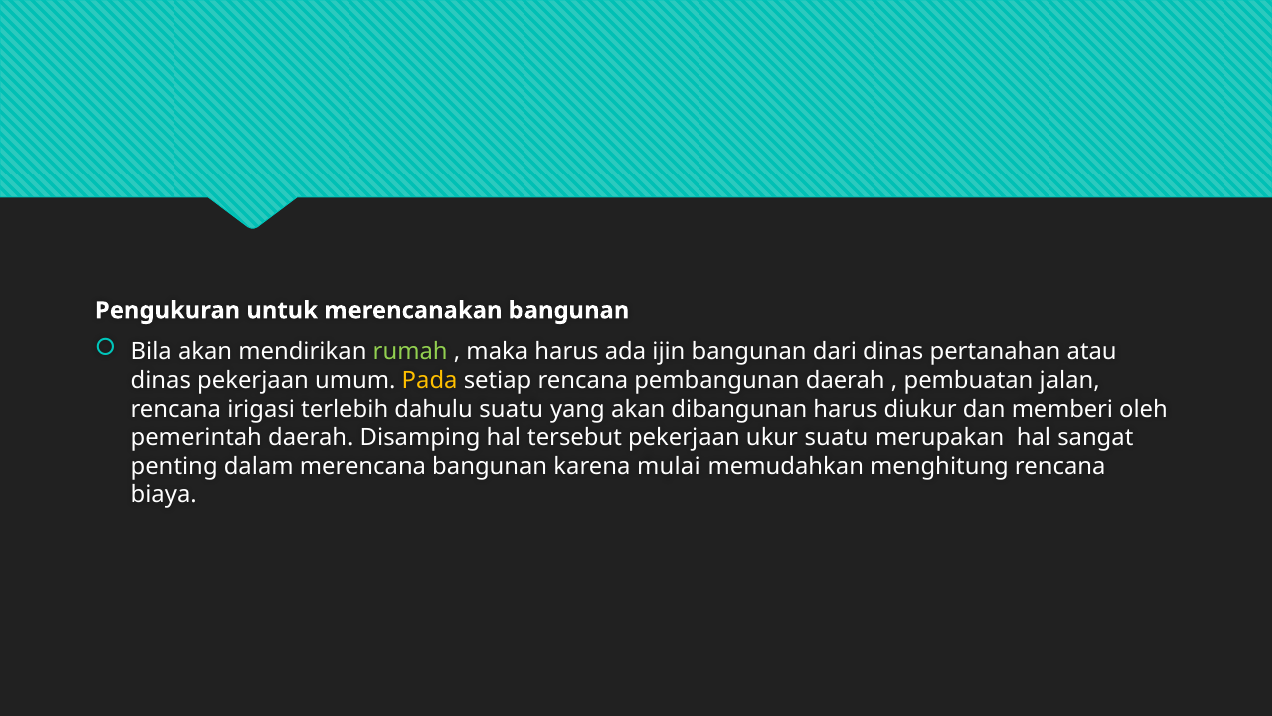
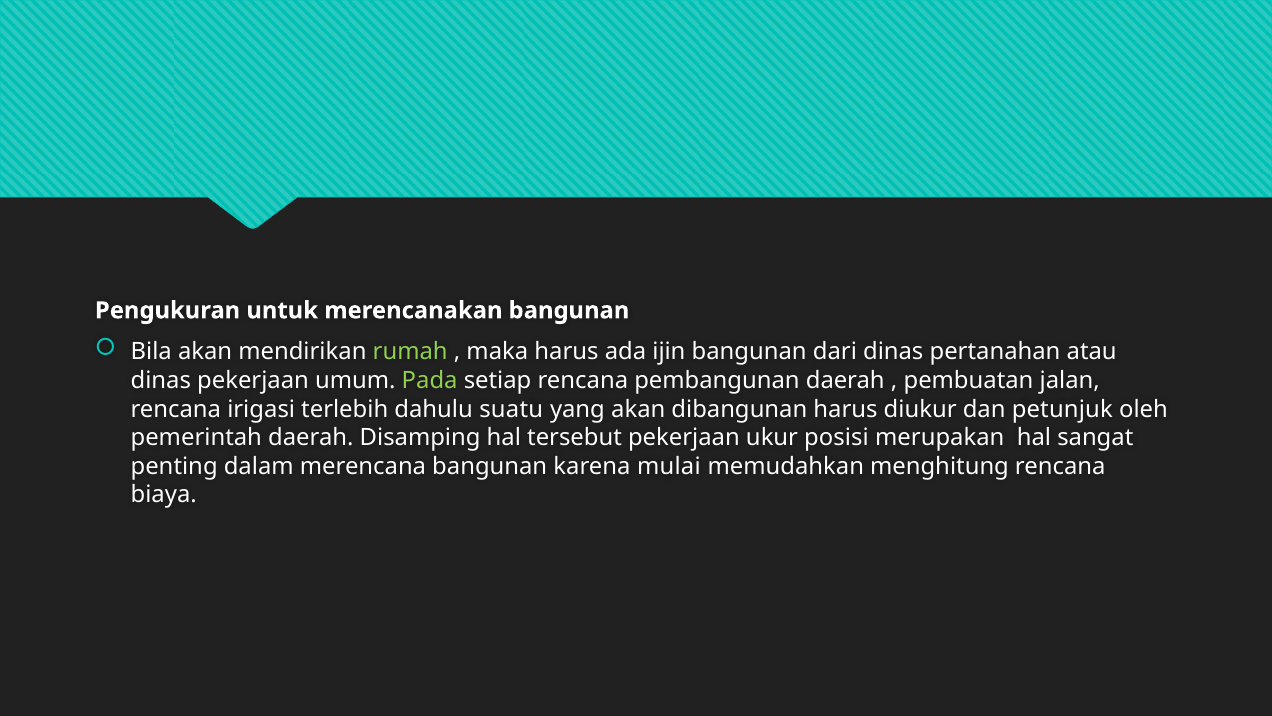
Pada colour: yellow -> light green (430, 380)
memberi: memberi -> petunjuk (1062, 409)
ukur suatu: suatu -> posisi (837, 438)
